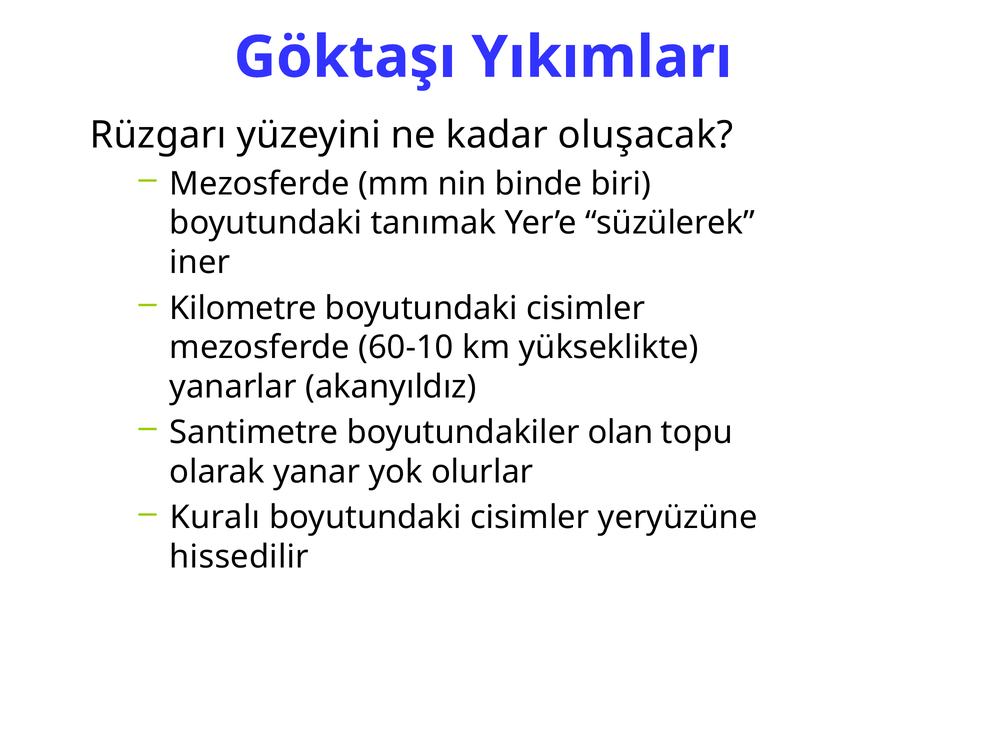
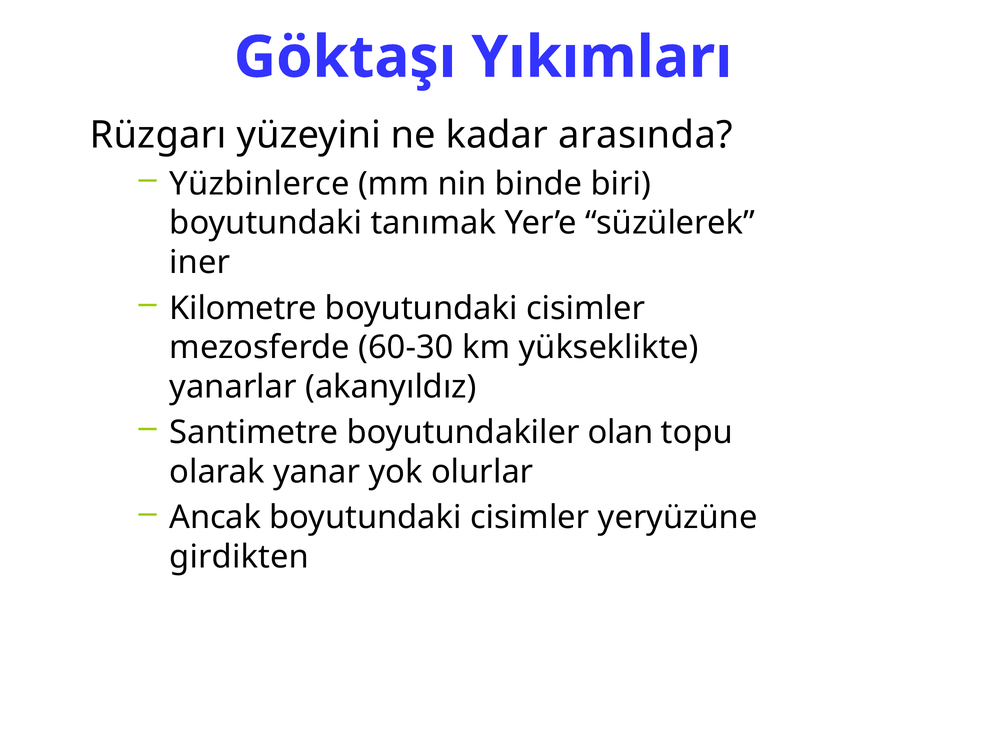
oluşacak: oluşacak -> arasında (646, 135)
Mezosferde: Mezosferde -> Yüzbinlerce (259, 184)
60-10: 60-10 -> 60-30 (406, 347)
Kuralı: Kuralı -> Ancak (215, 517)
hissedilir: hissedilir -> girdikten (239, 557)
